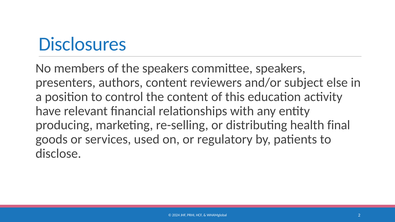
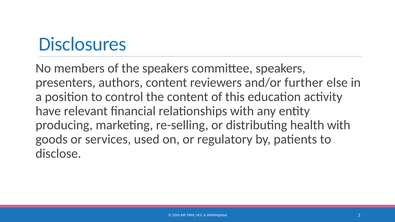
subject: subject -> further (304, 83)
health final: final -> with (339, 125)
